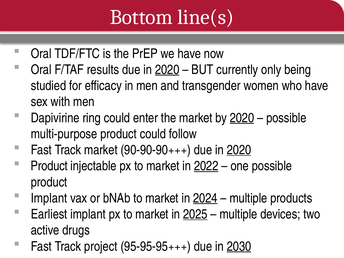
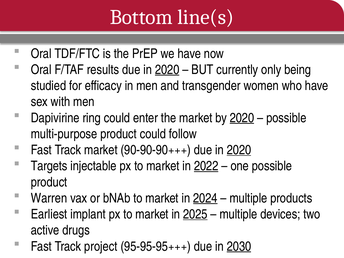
Product: Product -> Targets (49, 166)
Implant: Implant -> Warren (49, 198)
